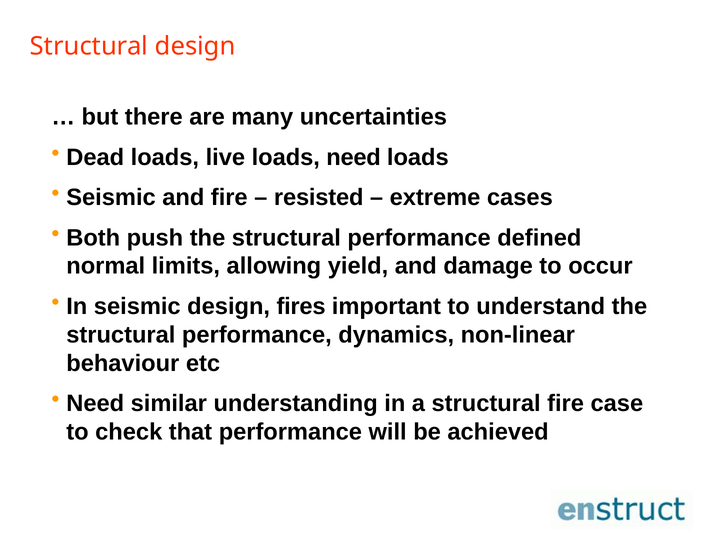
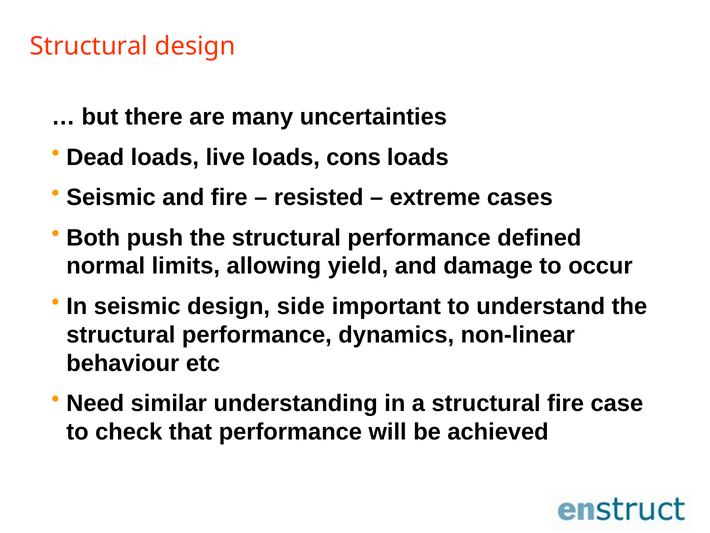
loads need: need -> cons (354, 157)
fires: fires -> side (301, 306)
